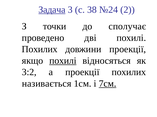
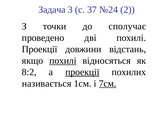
Задача underline: present -> none (52, 10)
38: 38 -> 37 (92, 10)
Похилих: Похилих -> Проекції (40, 50)
довжини проекції: проекції -> відстань (128, 50)
3:2: 3:2 -> 8:2 (29, 73)
проекції underline: none -> present (82, 73)
